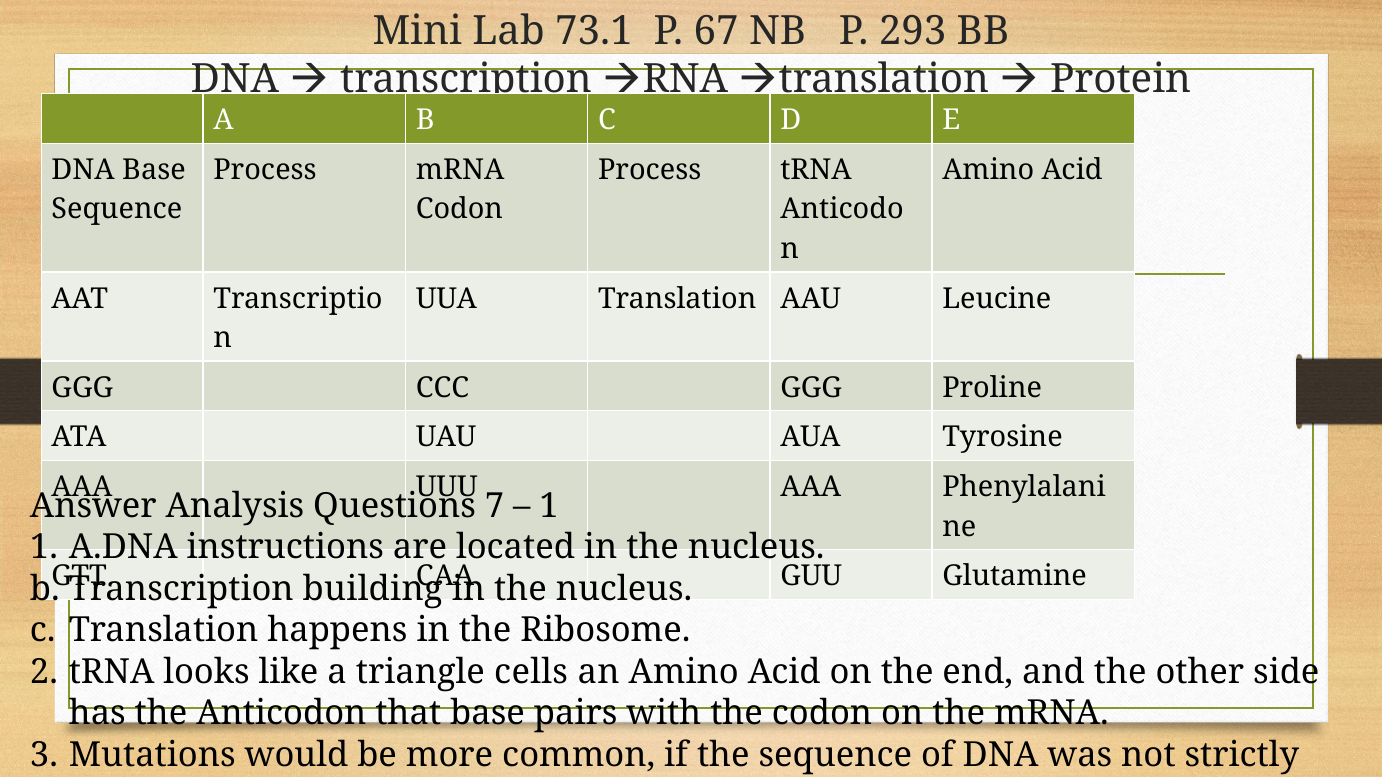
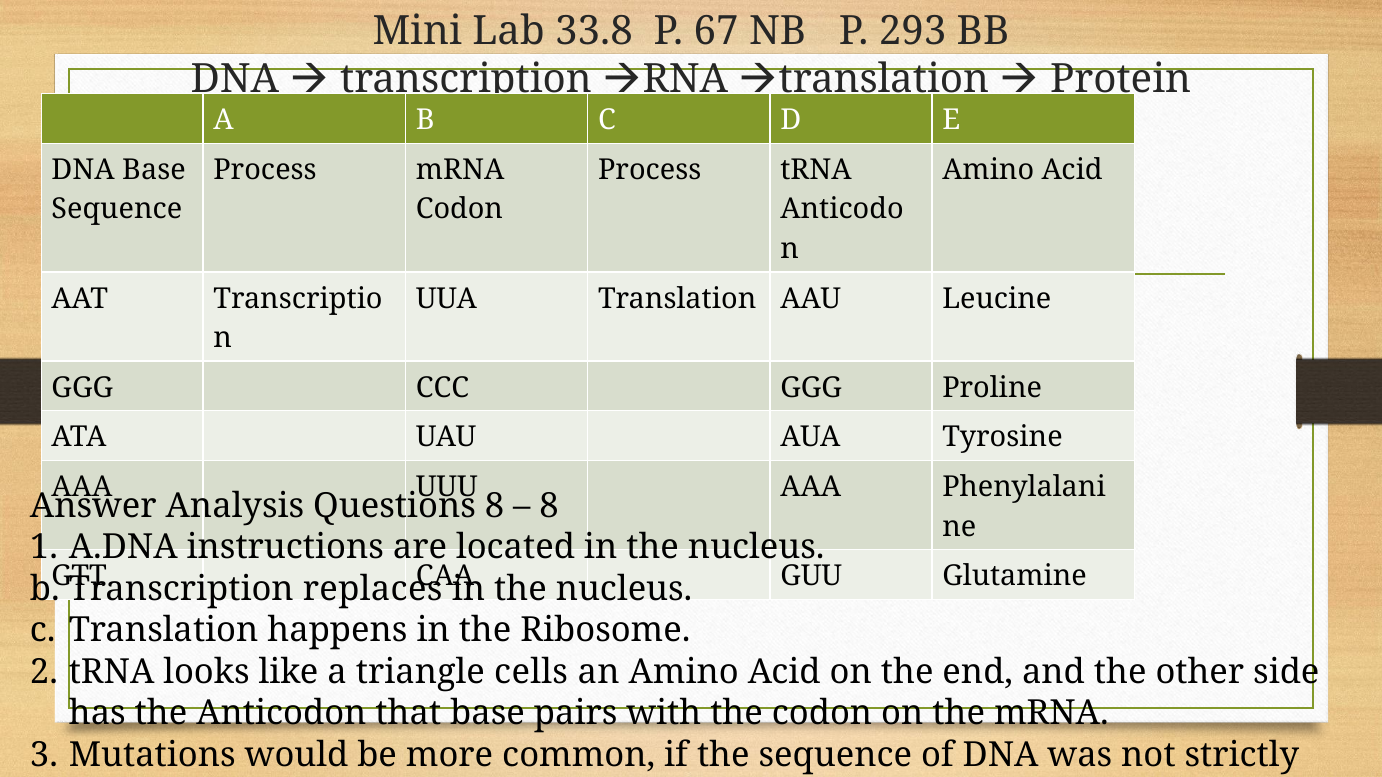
73.1: 73.1 -> 33.8 (594, 31)
7: 7 -> 8 (495, 506)
1: 1 -> 8 (549, 506)
building: building -> replaces (373, 589)
